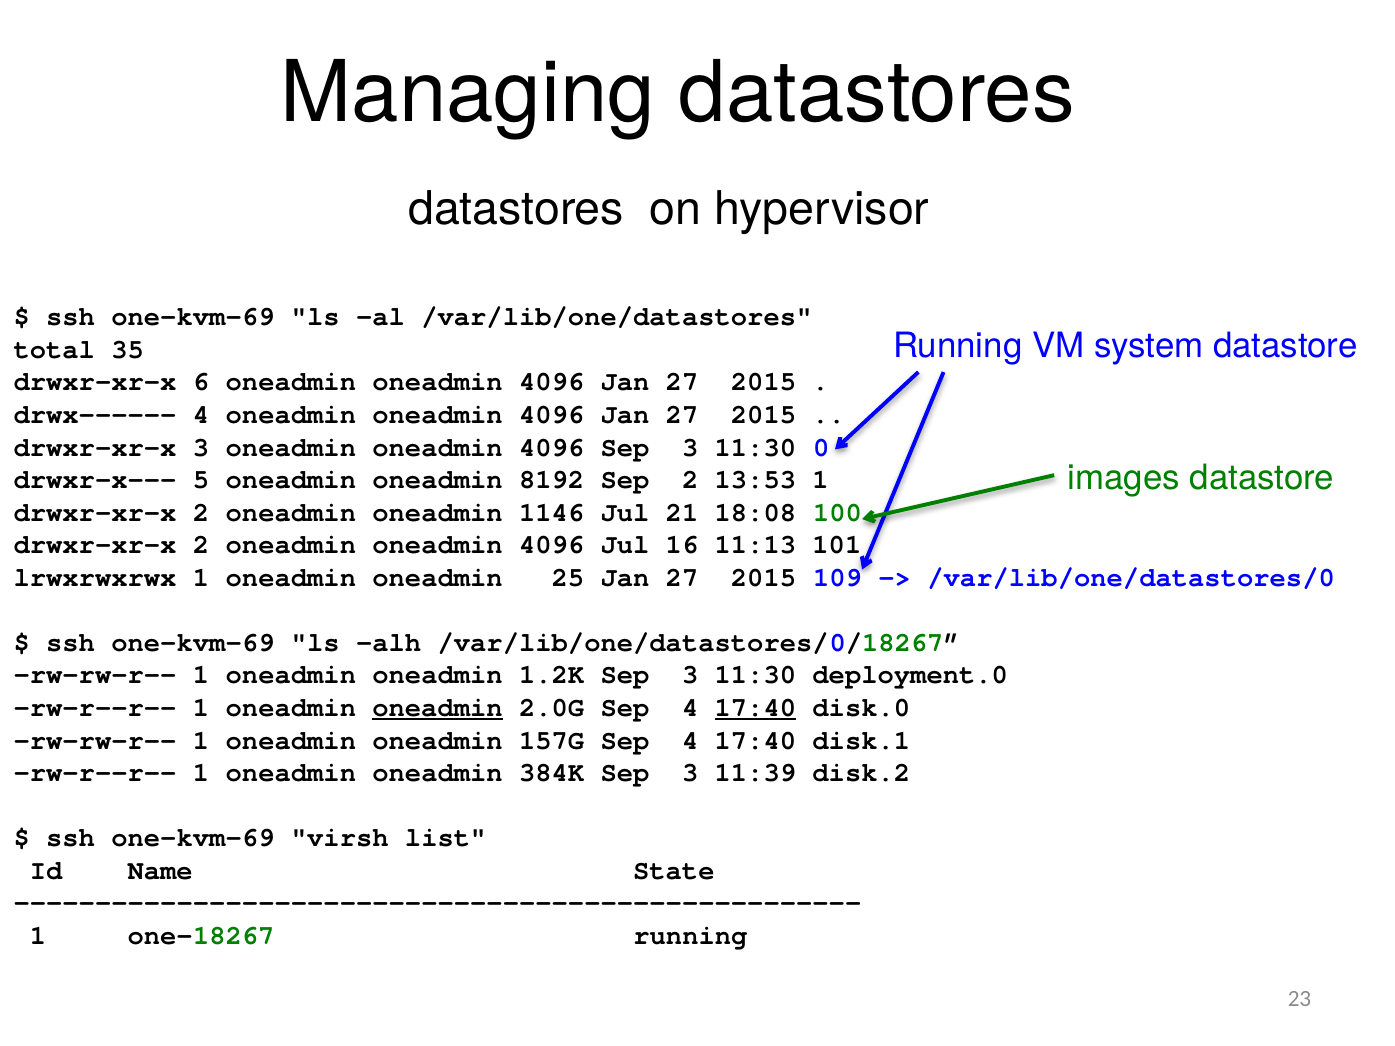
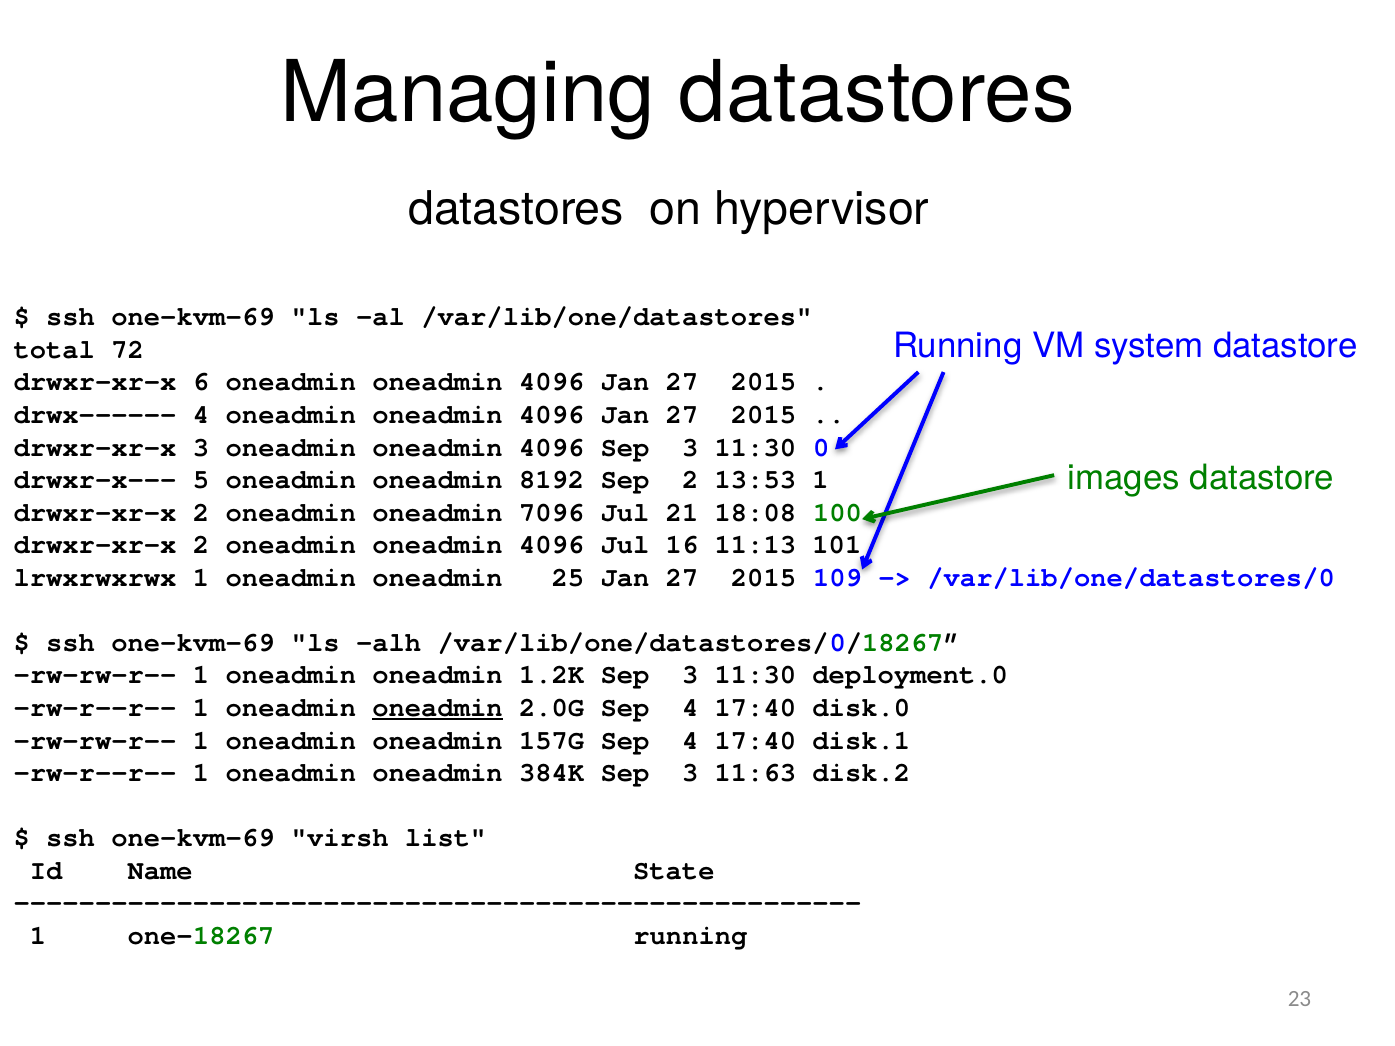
35: 35 -> 72 (128, 349)
1146: 1146 -> 7096 (552, 512)
17:40 underline: present -> none (755, 708)
11:39: 11:39 -> 11:63 (755, 773)
